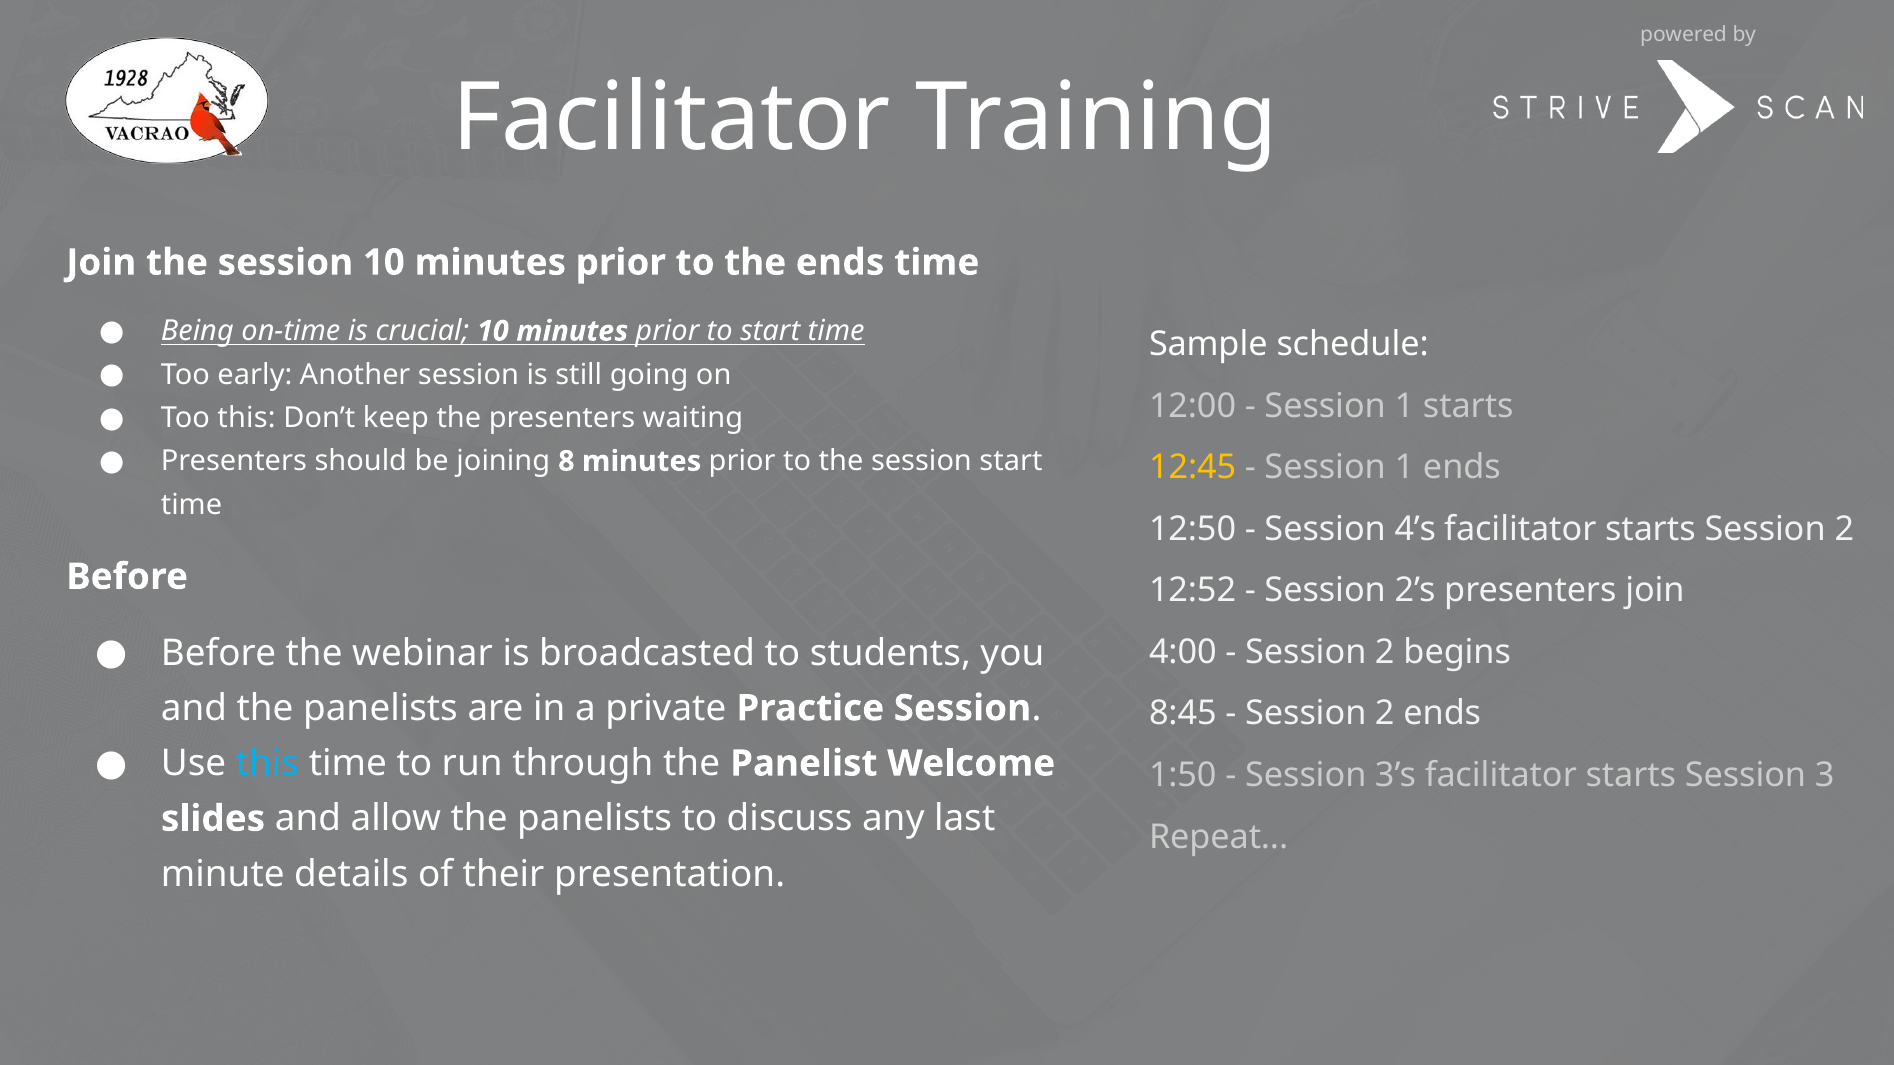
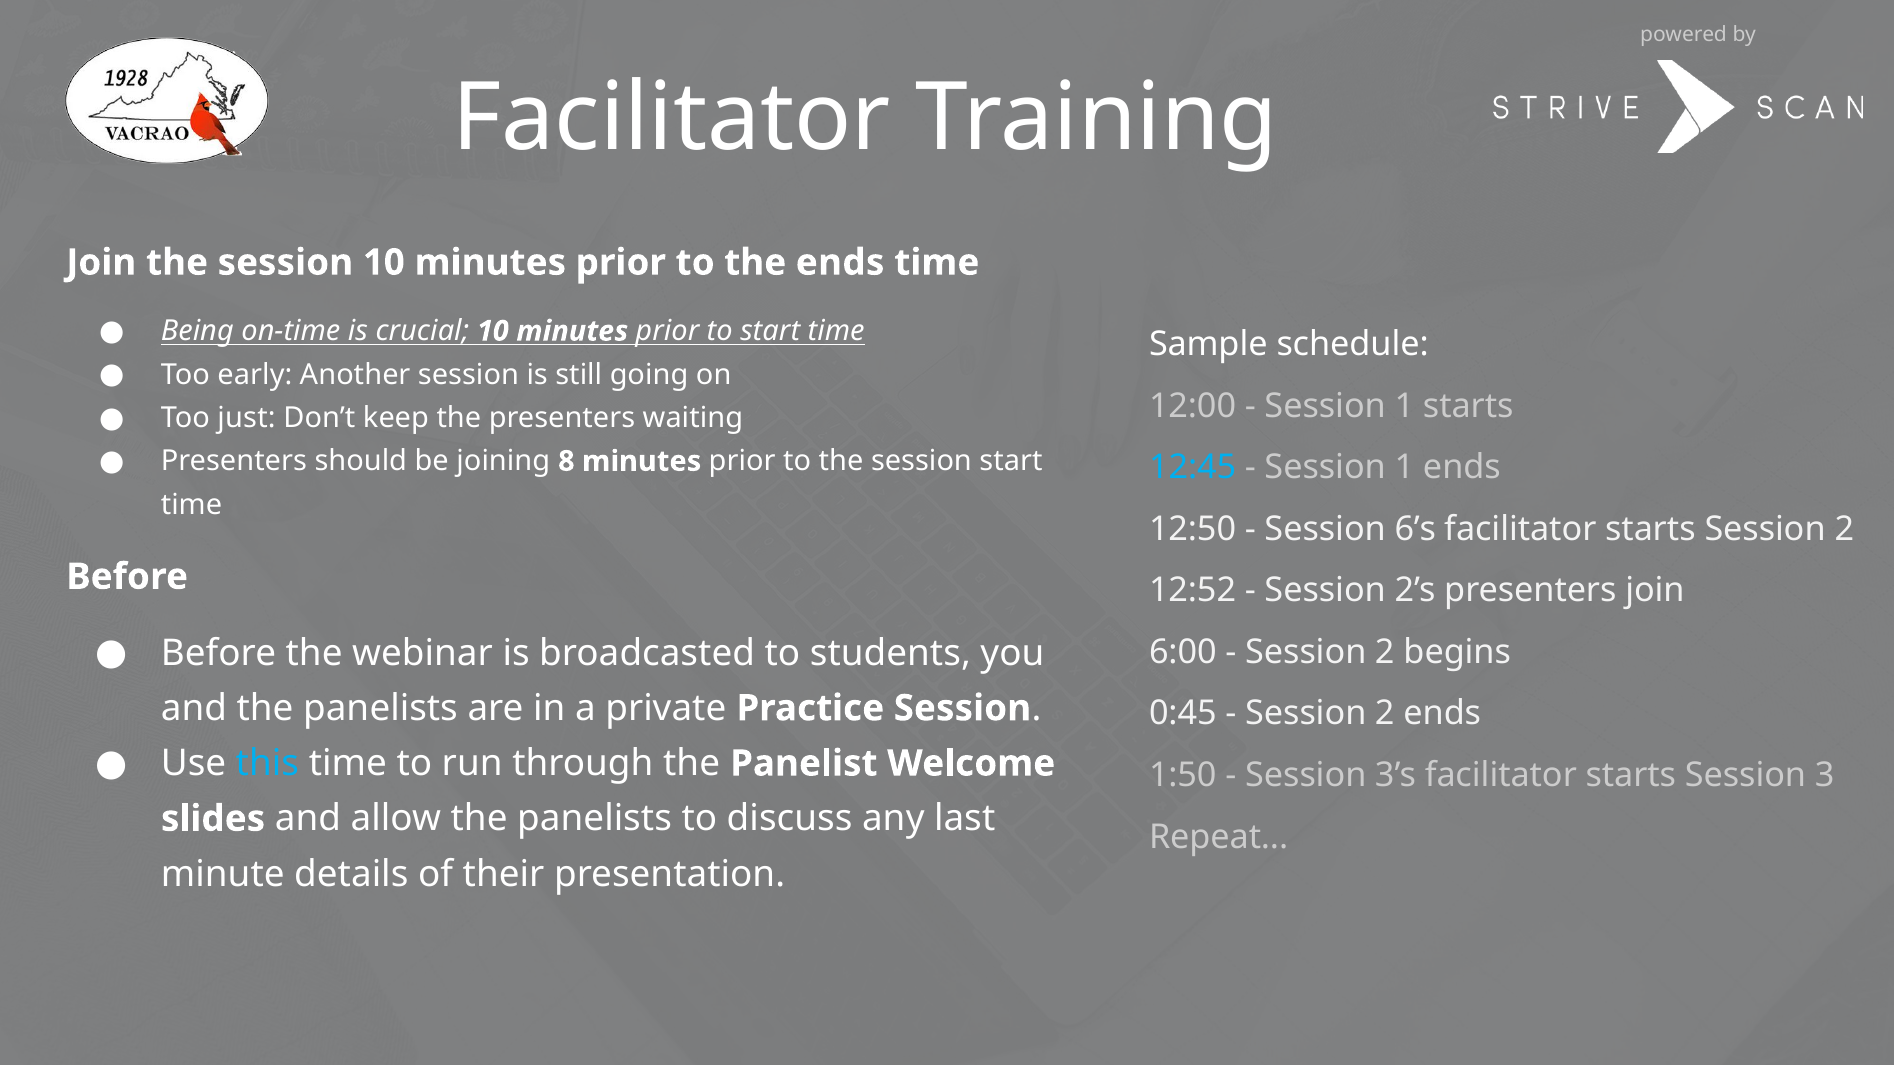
Too this: this -> just (247, 418)
12:45 colour: yellow -> light blue (1193, 468)
4’s: 4’s -> 6’s (1415, 529)
4:00: 4:00 -> 6:00 (1183, 652)
8:45: 8:45 -> 0:45 (1183, 714)
